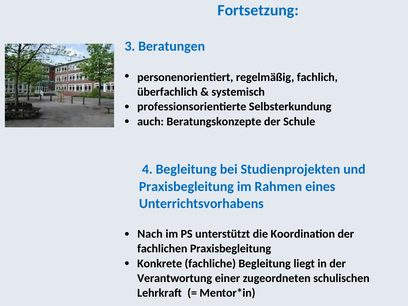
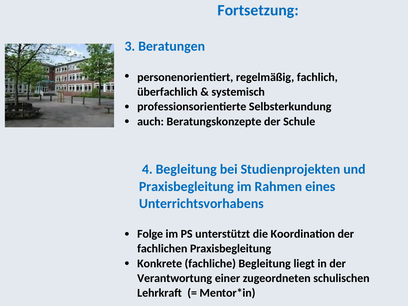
Nach: Nach -> Folge (150, 234)
